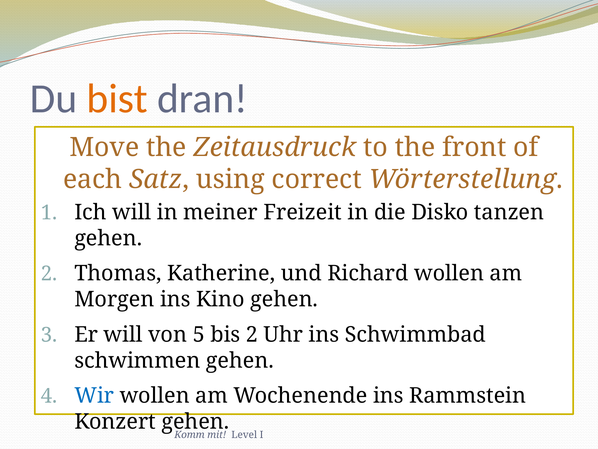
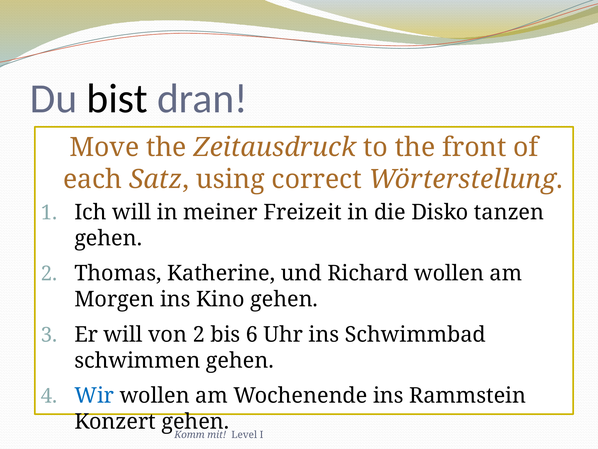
bist colour: orange -> black (117, 99)
von 5: 5 -> 2 (199, 334)
bis 2: 2 -> 6 (252, 334)
